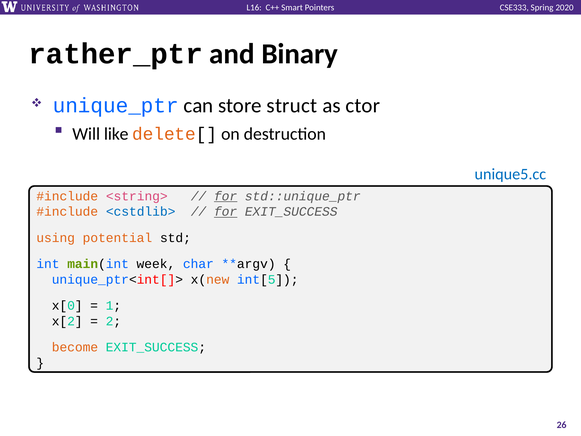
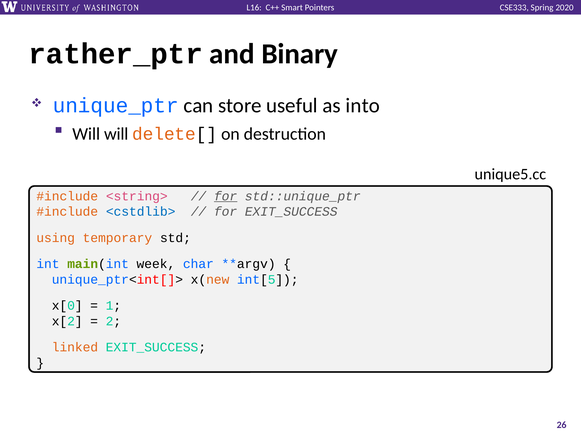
struct: struct -> useful (292, 106)
ctor: ctor -> into (363, 106)
Will like: like -> will (116, 134)
unique5.cc colour: blue -> black (510, 174)
for underline: present -> none (226, 212)
potential: potential -> temporary (117, 238)
become: become -> linked (75, 347)
